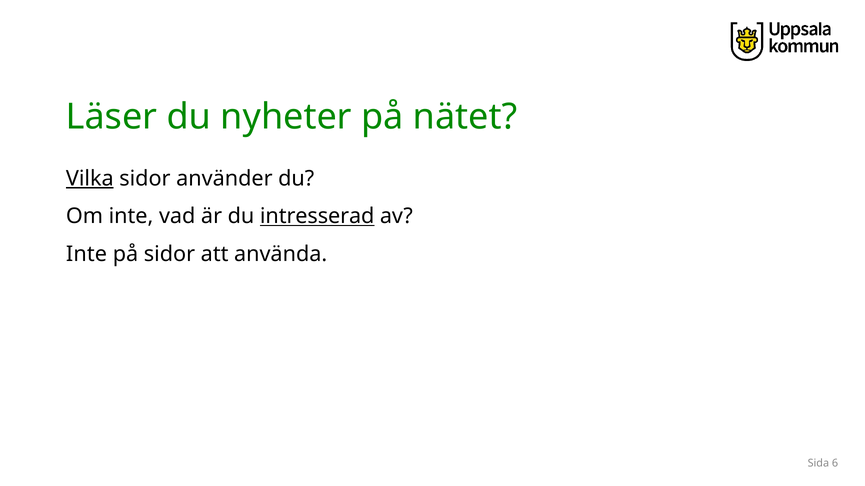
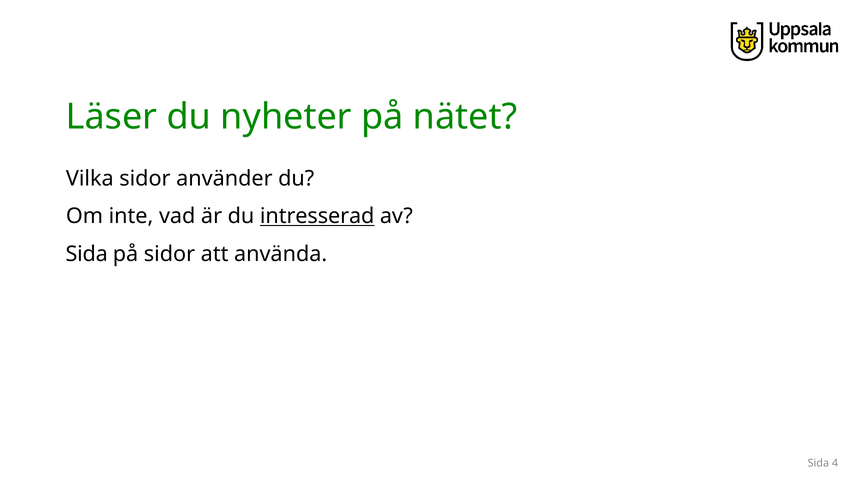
Vilka underline: present -> none (90, 179)
Inte: Inte -> Sida (87, 254)
6: 6 -> 4 (835, 464)
